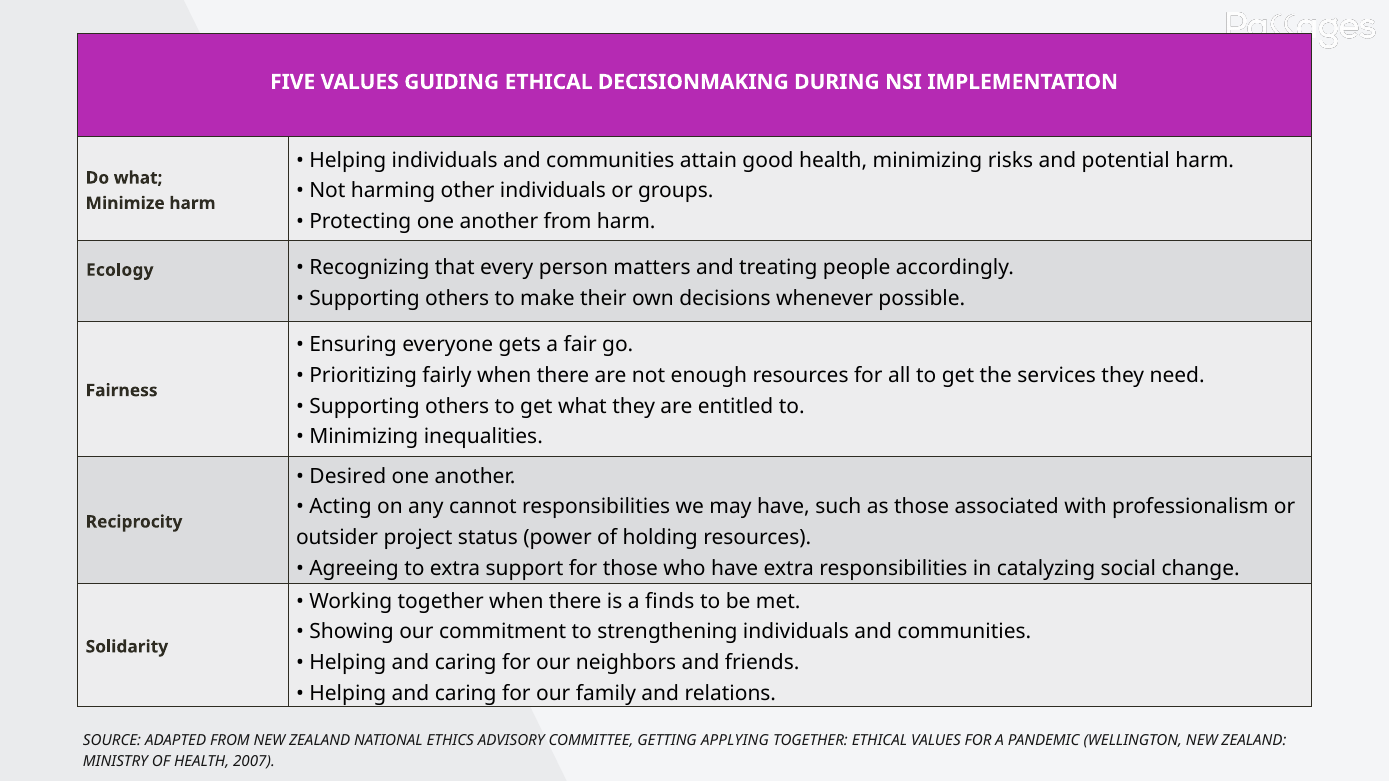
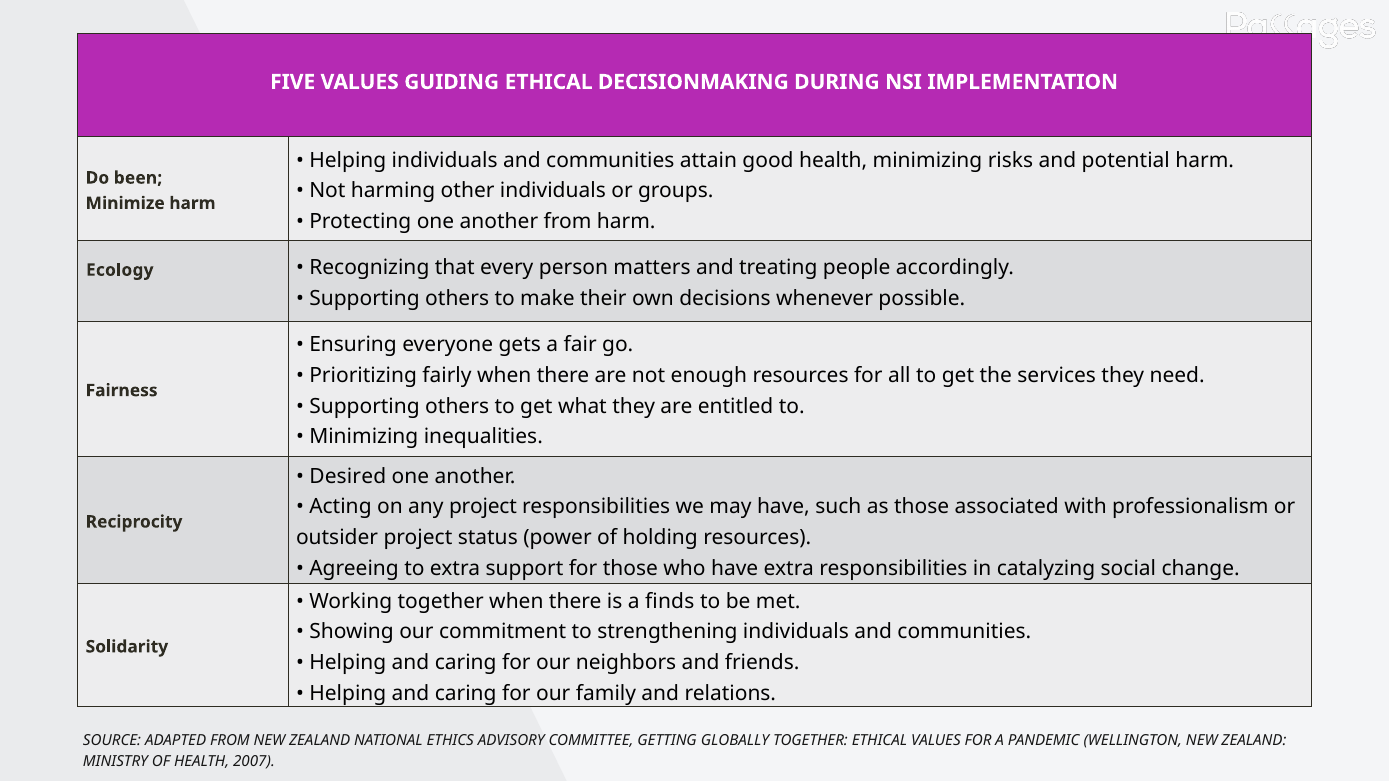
Do what: what -> been (138, 178)
any cannot: cannot -> project (483, 507)
APPLYING: APPLYING -> GLOBALLY (735, 741)
